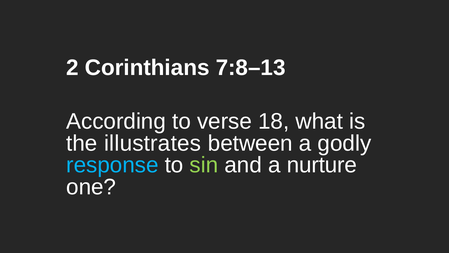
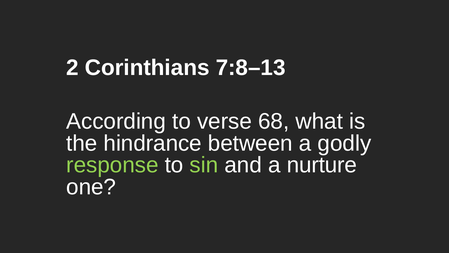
18: 18 -> 68 (274, 121)
illustrates: illustrates -> hindrance (153, 143)
response colour: light blue -> light green (112, 165)
